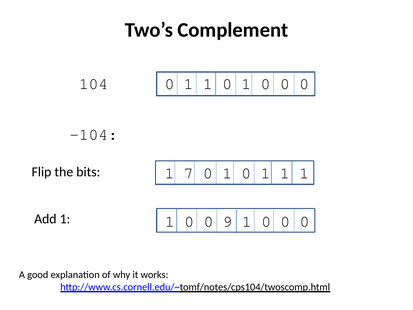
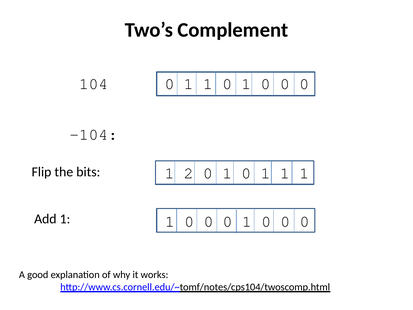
7: 7 -> 2 (189, 173)
9: 9 -> 0 (228, 221)
